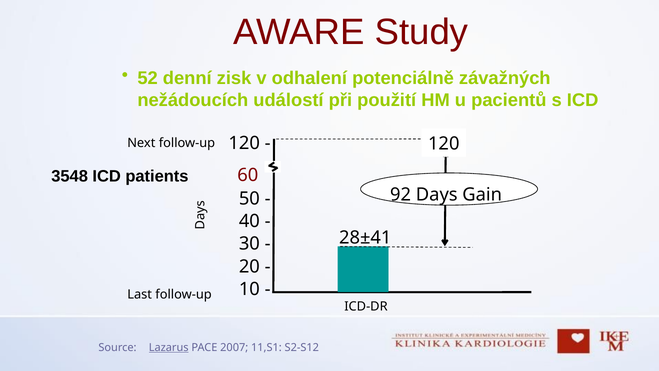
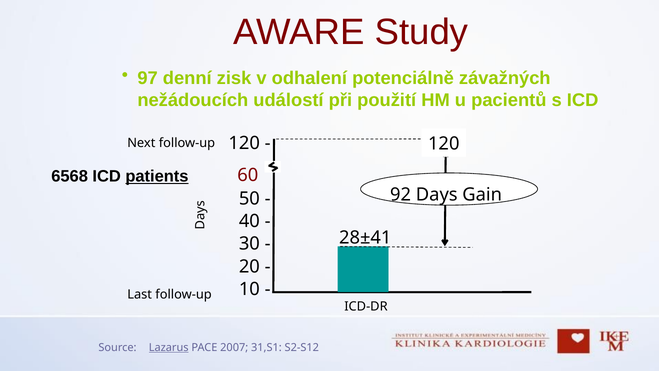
52: 52 -> 97 (148, 78)
3548: 3548 -> 6568 (70, 176)
patients underline: none -> present (157, 176)
11,S1: 11,S1 -> 31,S1 (266, 347)
